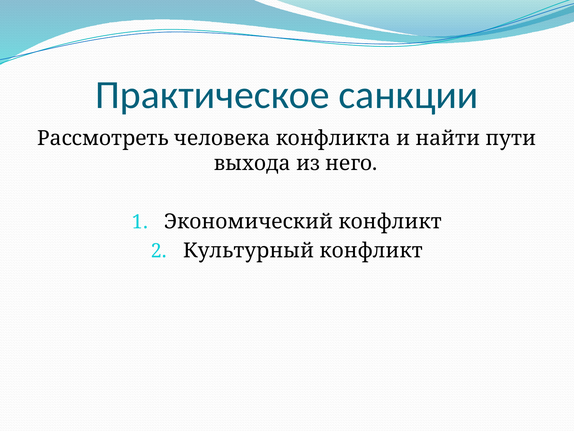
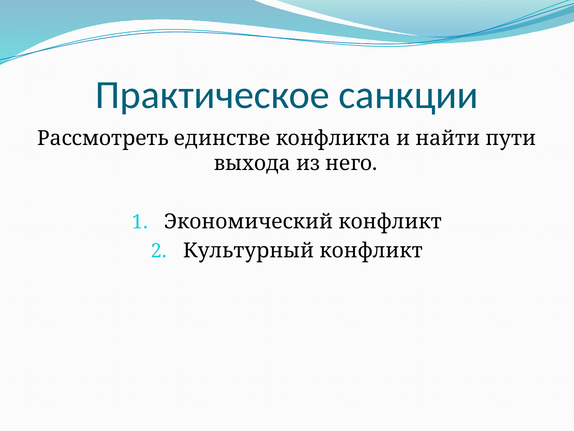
человека: человека -> единстве (222, 138)
